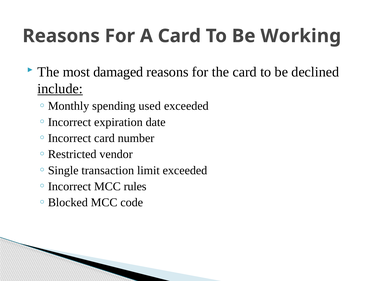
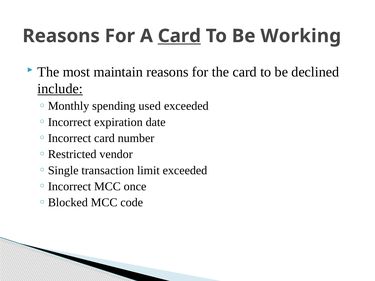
Card underline: none -> present (179, 36)
damaged: damaged -> maintain (118, 72)
rules: rules -> once (135, 187)
